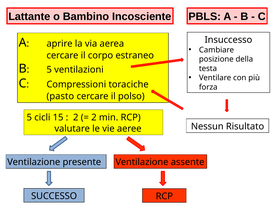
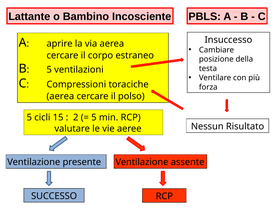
pasto: pasto -> aerea (60, 96)
2: 2 -> 5 (94, 117)
